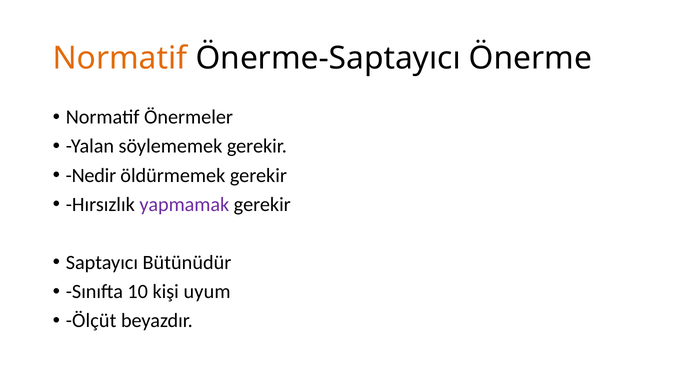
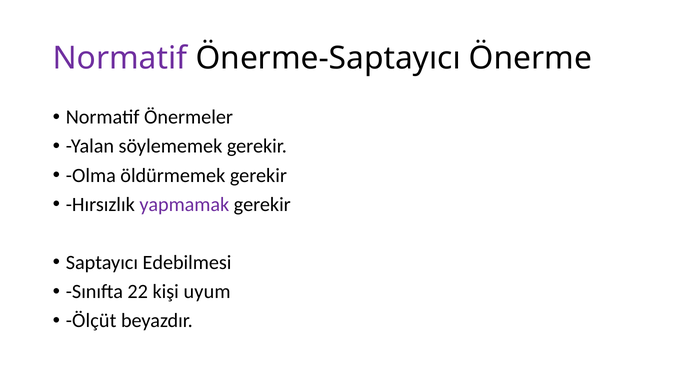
Normatif colour: orange -> purple (120, 58)
Nedir: Nedir -> Olma (91, 175)
Bütünüdür: Bütünüdür -> Edebilmesi (187, 262)
10: 10 -> 22 (138, 292)
